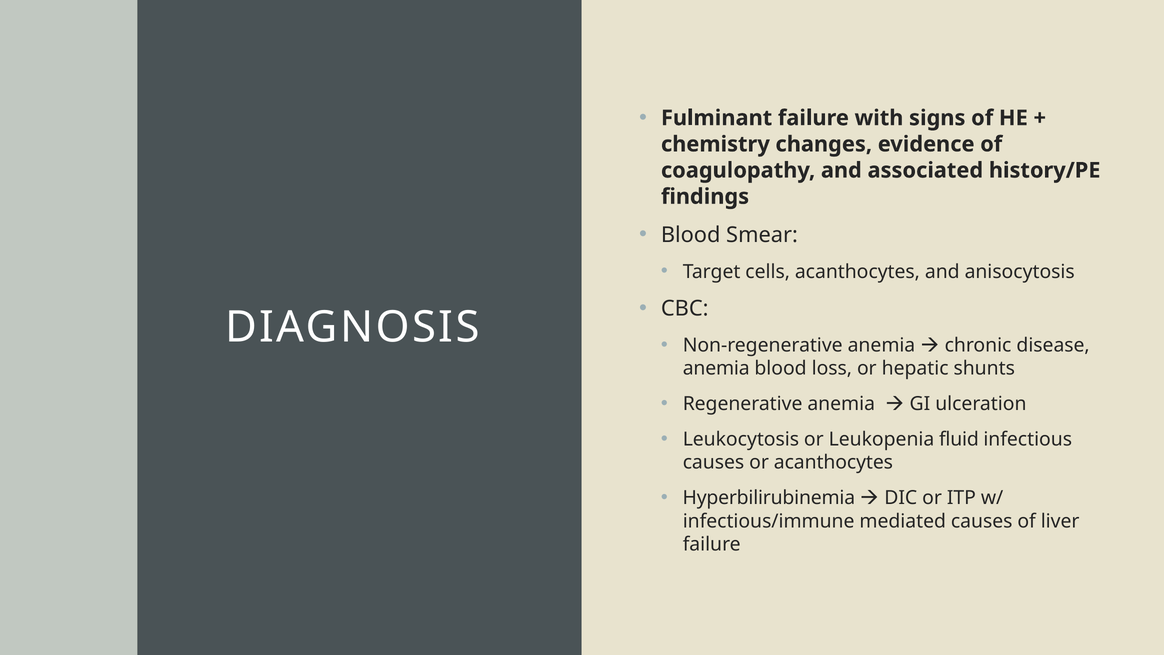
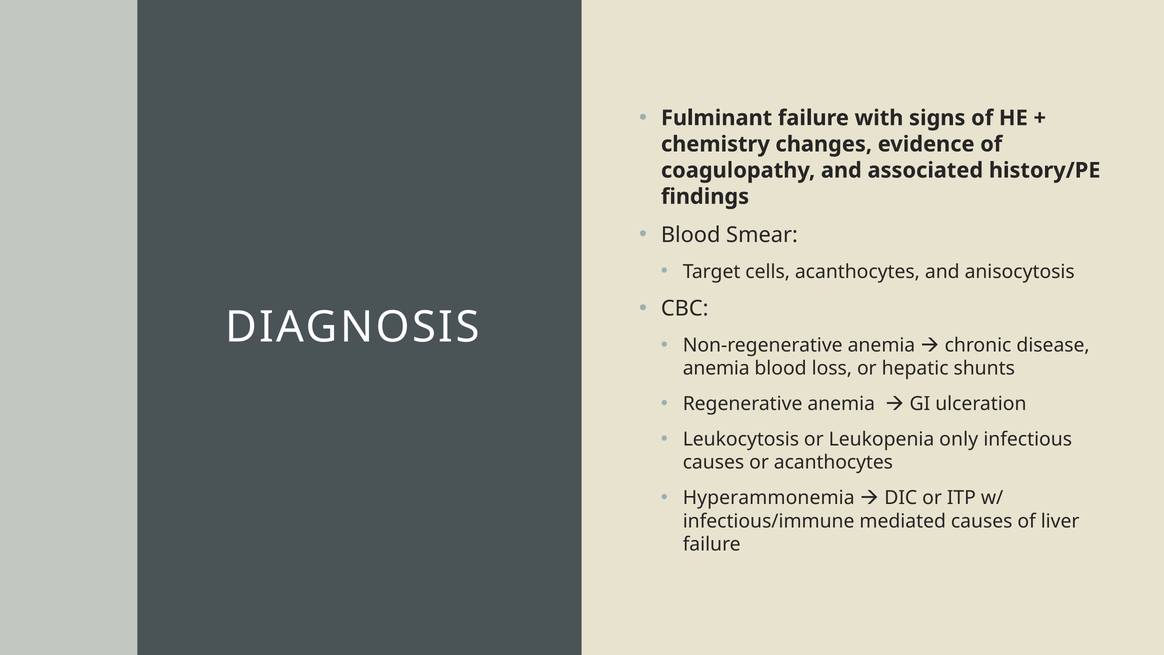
fluid: fluid -> only (959, 439)
Hyperbilirubinemia: Hyperbilirubinemia -> Hyperammonemia (769, 498)
